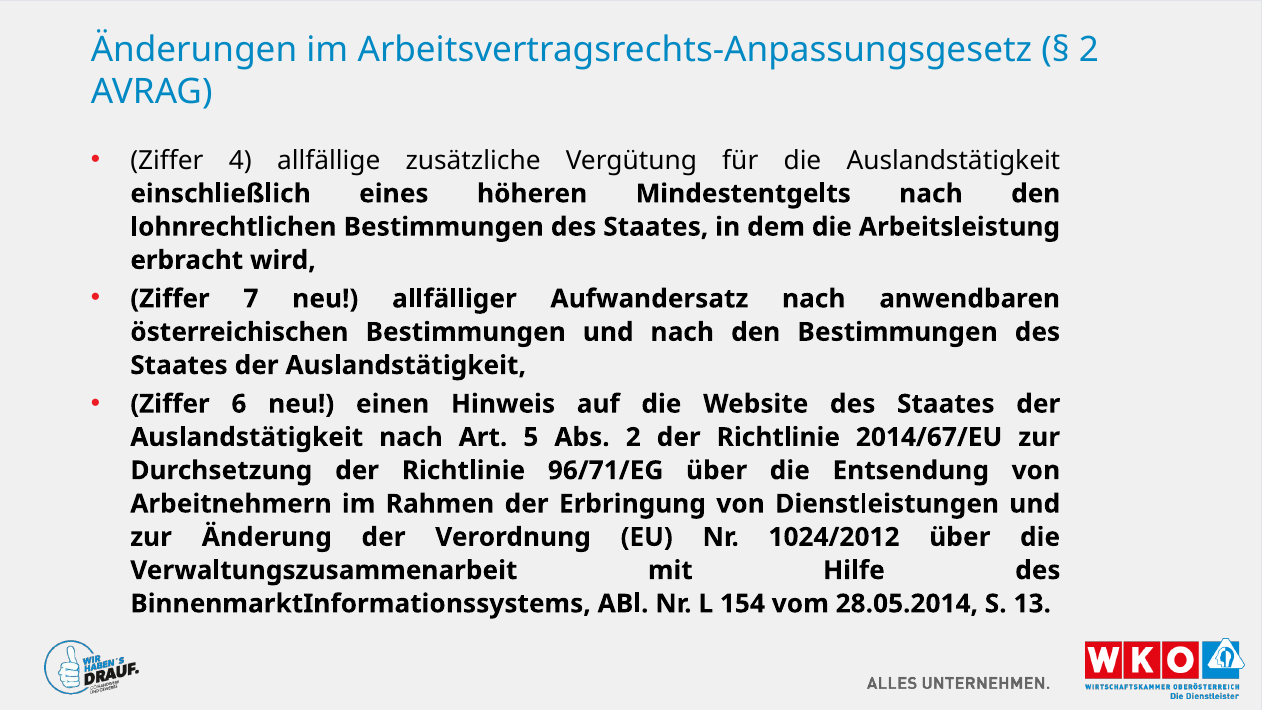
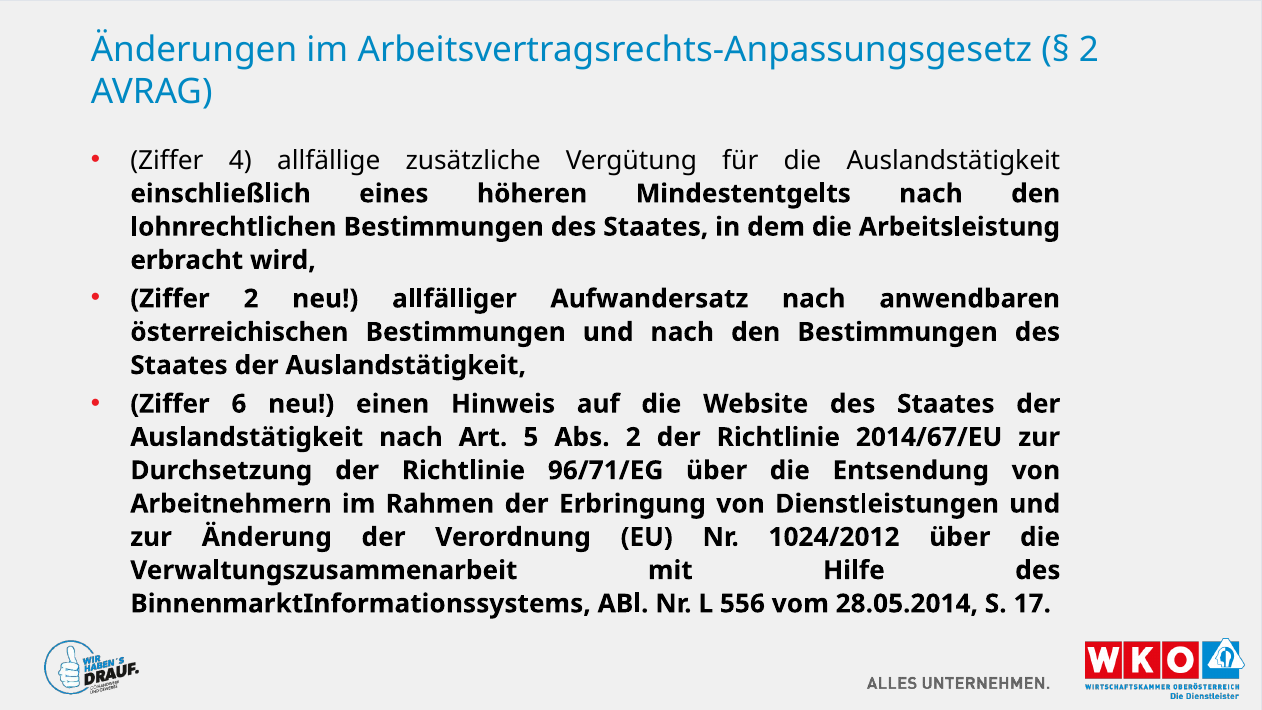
Ziffer 7: 7 -> 2 (251, 299)
154: 154 -> 556 (742, 604)
13: 13 -> 17 (1032, 604)
